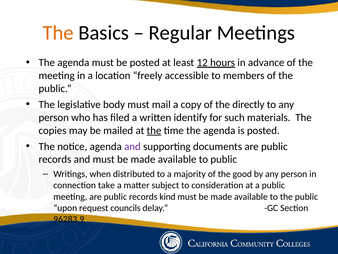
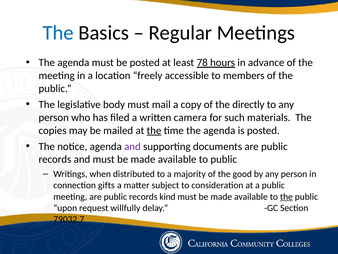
The colour: orange -> blue (58, 33)
12: 12 -> 78 (202, 62)
identify: identify -> camera (190, 117)
take: take -> gifts (106, 185)
the underline: none -> present (286, 196)
councils: councils -> willfully (125, 208)
96283.9: 96283.9 -> 79032.7 (69, 219)
